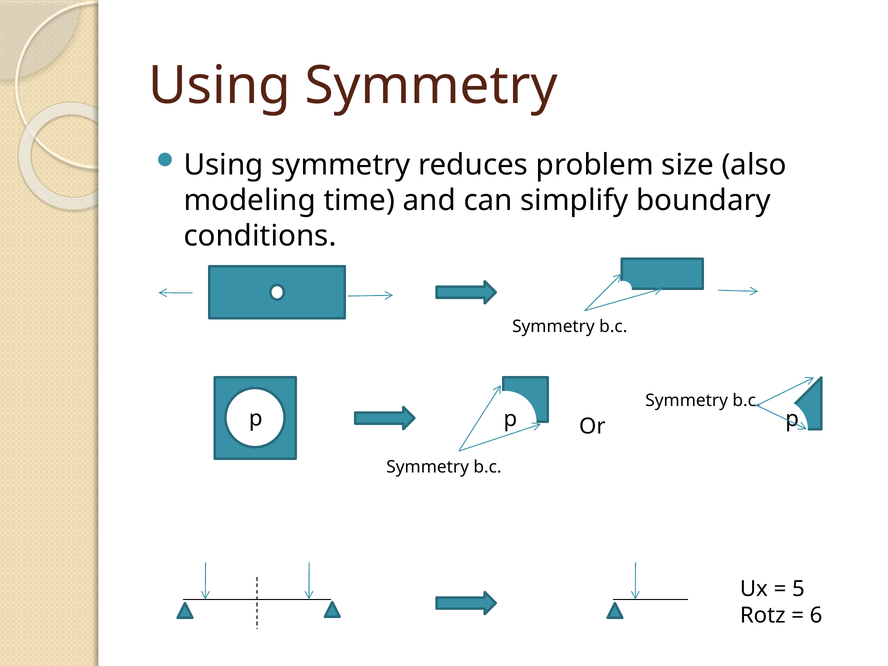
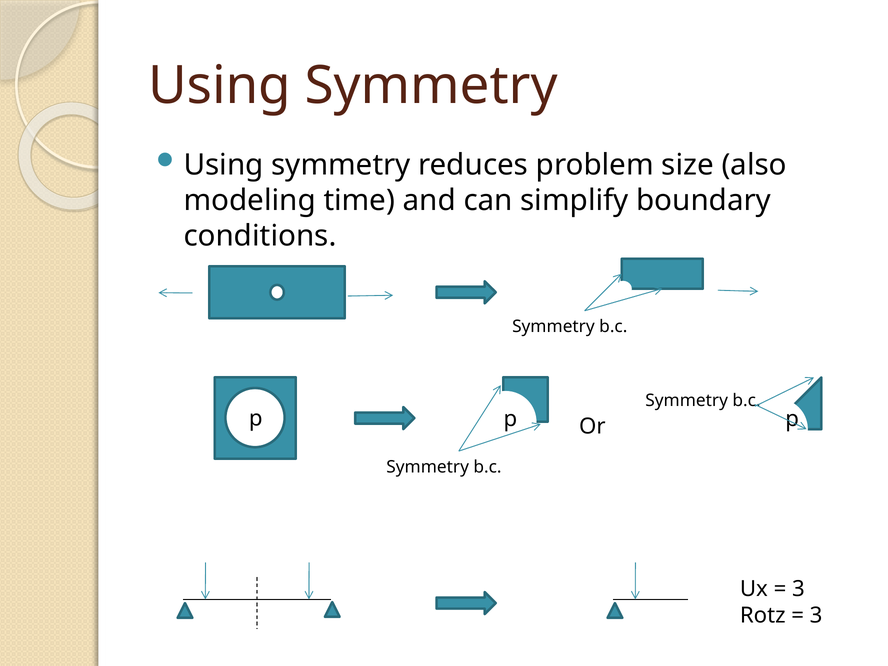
5: 5 -> 3 (798, 589)
6: 6 -> 3 (816, 616)
